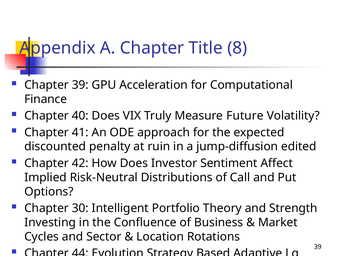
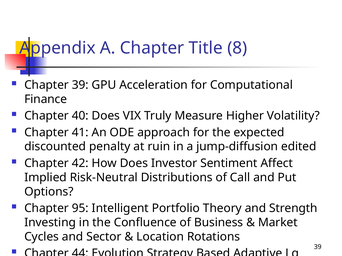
Future: Future -> Higher (245, 116)
30: 30 -> 95 (80, 209)
